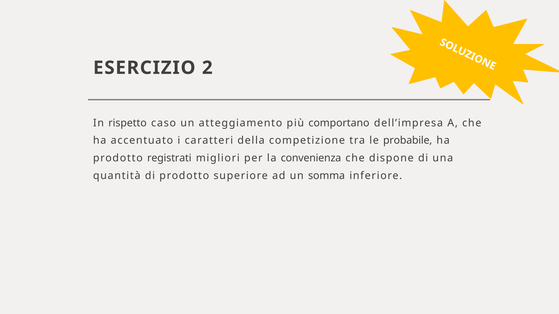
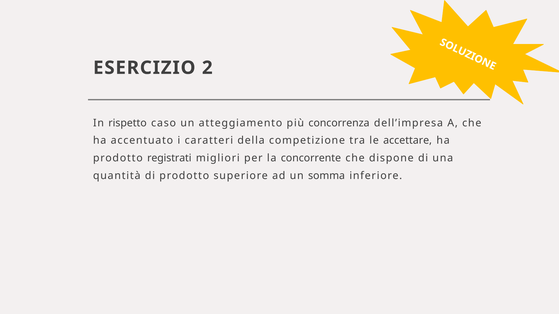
comportano: comportano -> concorrenza (339, 123)
probabile: probabile -> accettare (408, 141)
convenienza: convenienza -> concorrente (311, 158)
